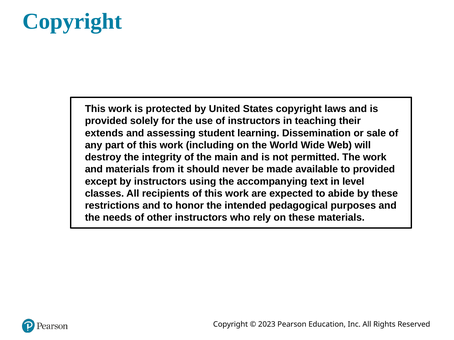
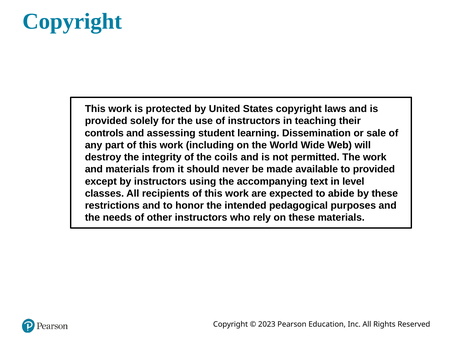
extends: extends -> controls (104, 133)
main: main -> coils (226, 157)
